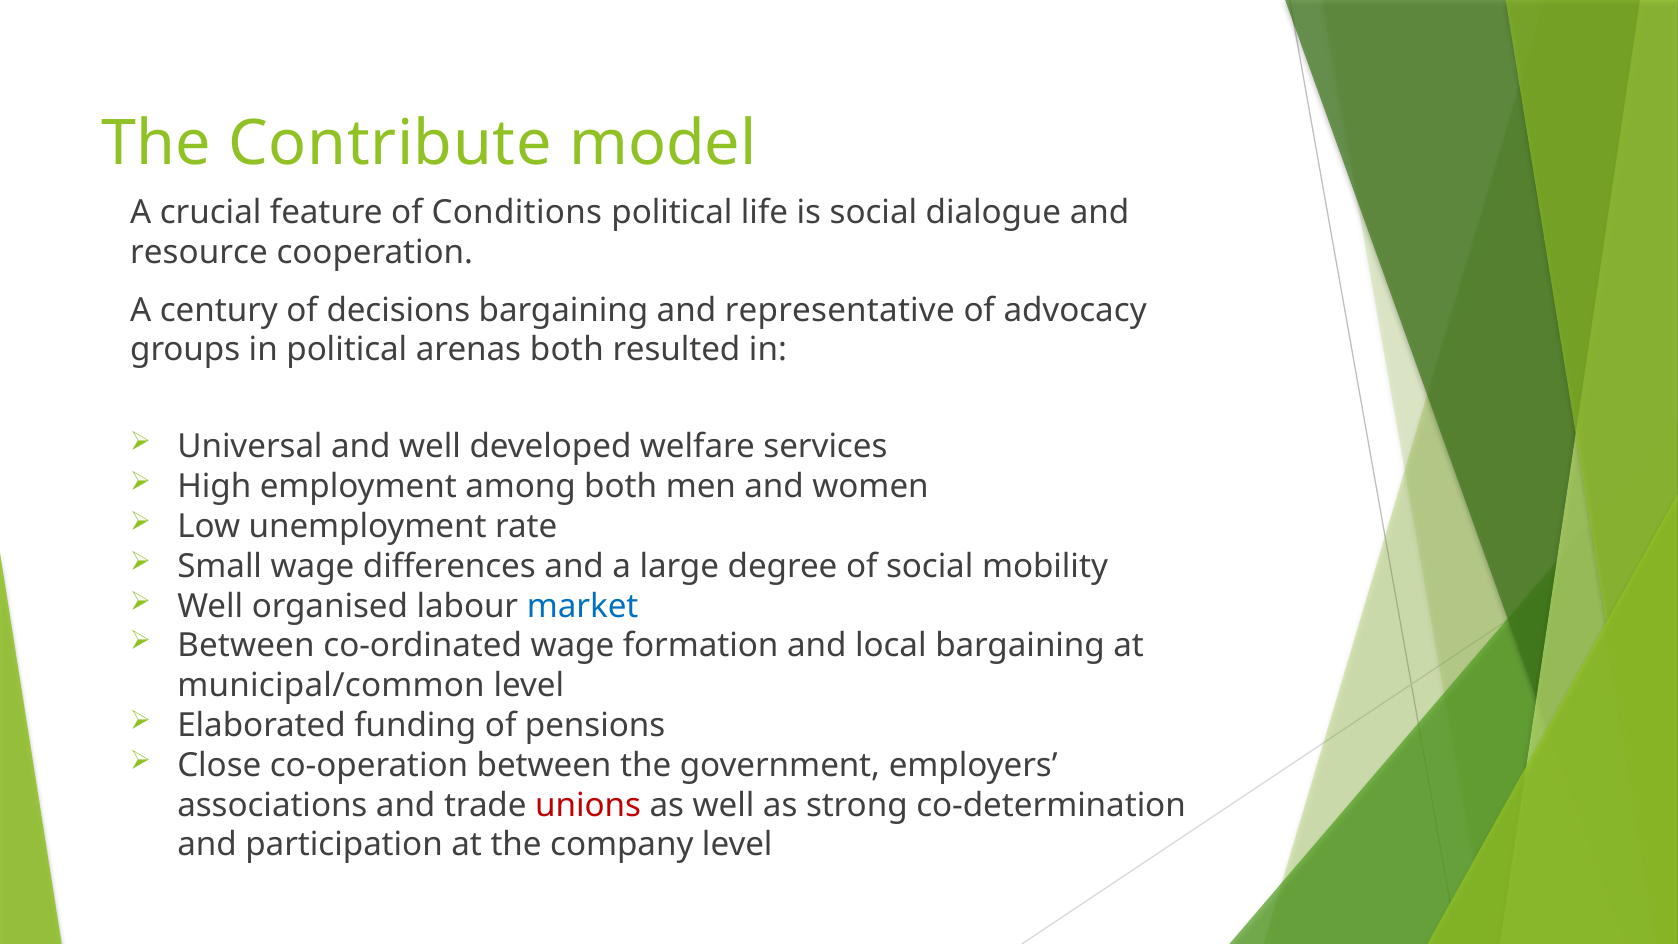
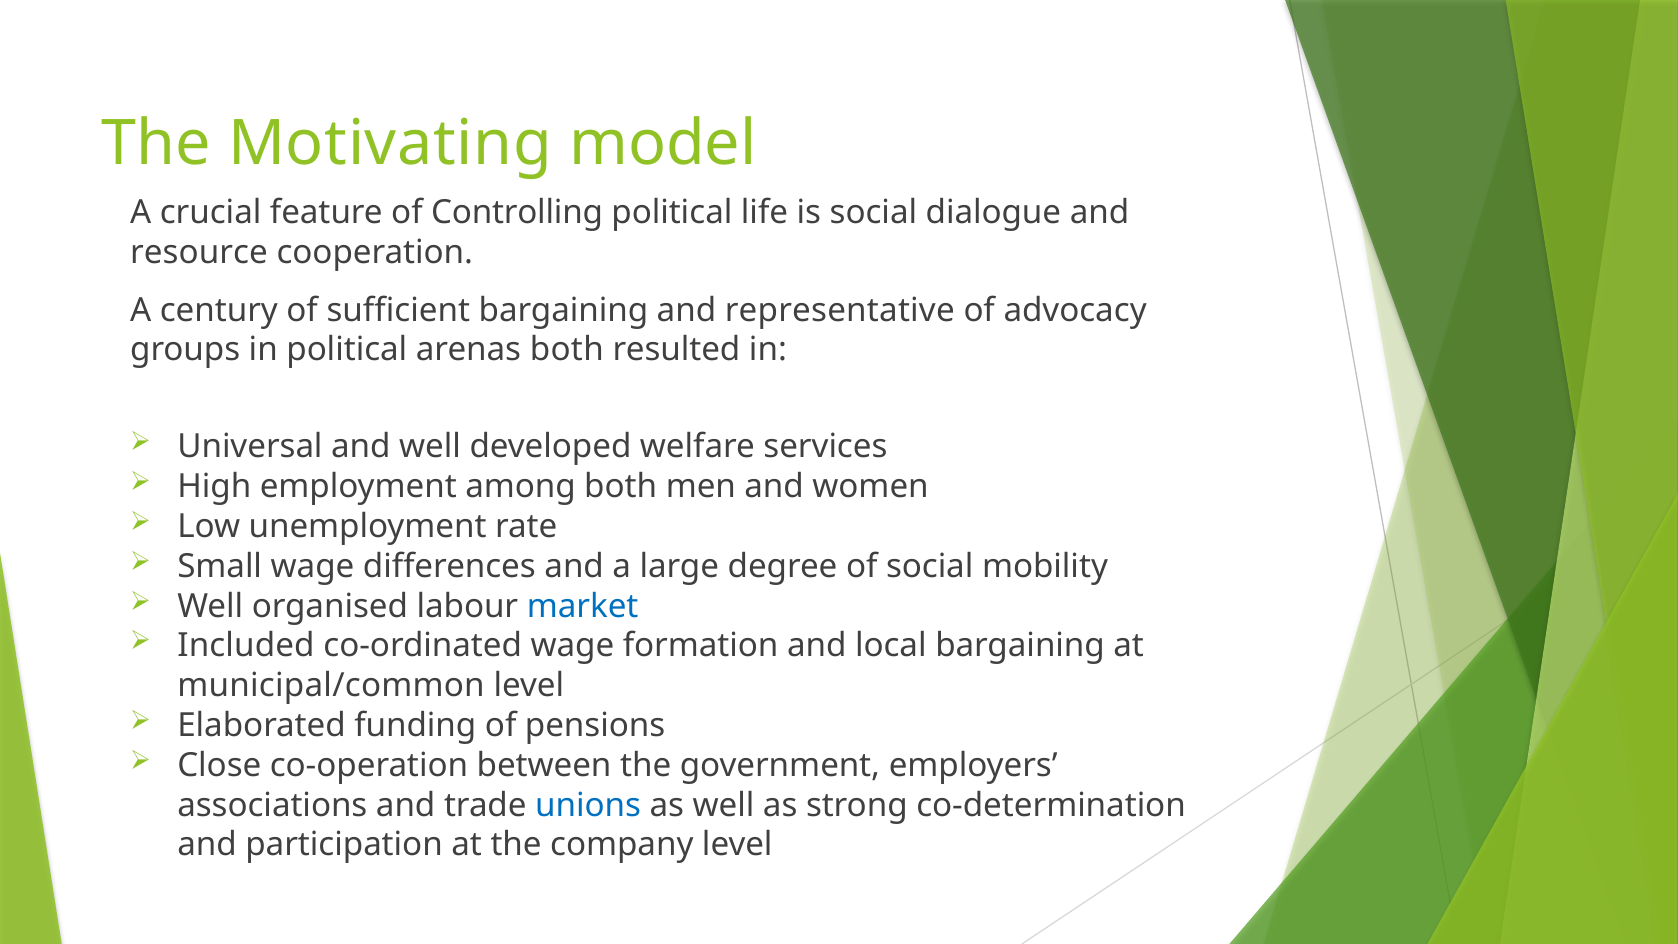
Contribute: Contribute -> Motivating (390, 144)
Conditions: Conditions -> Controlling (517, 213)
decisions: decisions -> sufficient (398, 310)
Between: Between -> Included (246, 646)
unions colour: red -> blue (588, 805)
